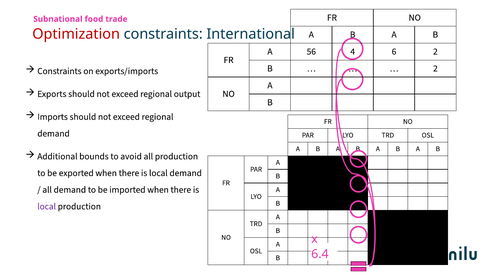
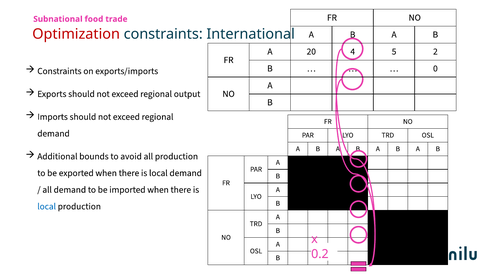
56: 56 -> 20 (311, 52)
6: 6 -> 5 (394, 52)
2: 2 -> 0 (435, 69)
local colour: purple -> blue (47, 207)
6.4: 6.4 -> 0.2 (320, 254)
